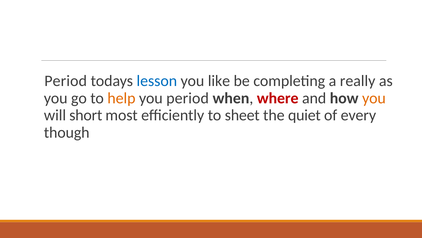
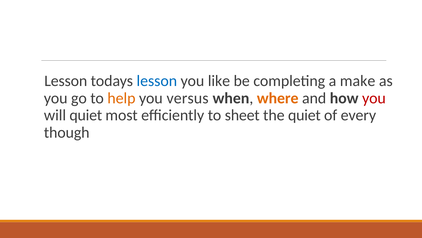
Period: Period -> Lesson (66, 81)
really: really -> make (358, 81)
you period: period -> versus (188, 98)
where colour: red -> orange (278, 98)
you colour: orange -> red (374, 98)
will short: short -> quiet (86, 115)
